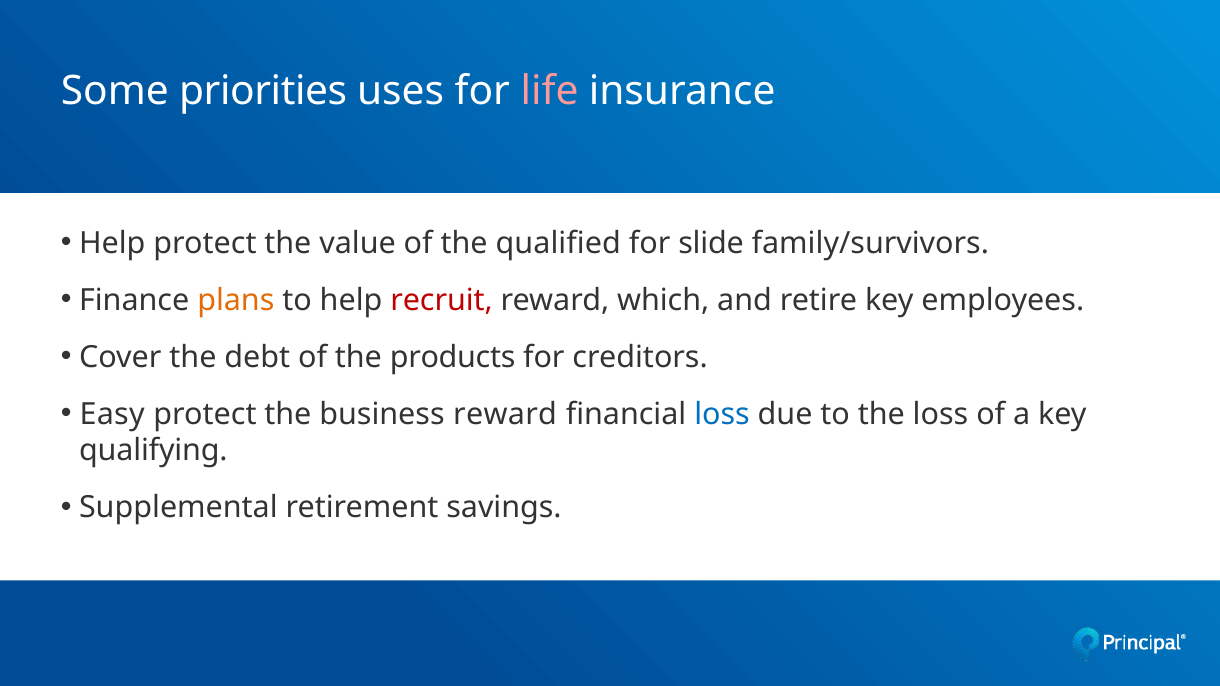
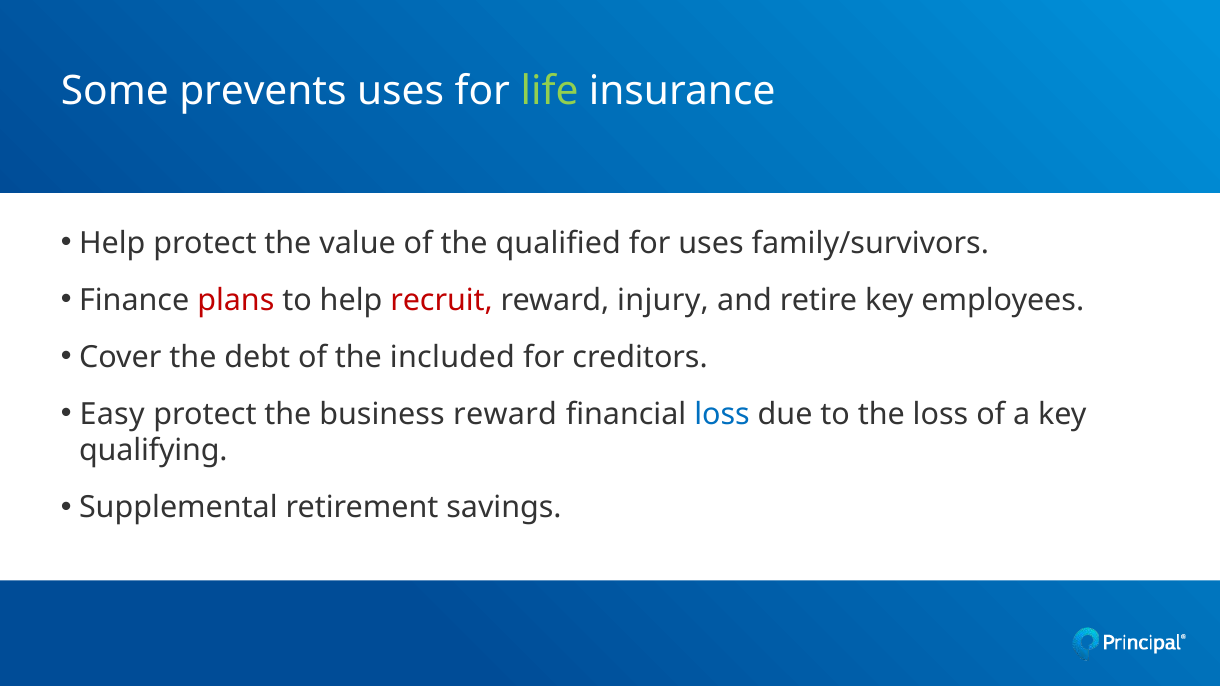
priorities: priorities -> prevents (263, 92)
life colour: pink -> light green (549, 92)
for slide: slide -> uses (711, 244)
plans colour: orange -> red (236, 301)
which: which -> injury (663, 301)
products: products -> included (452, 358)
